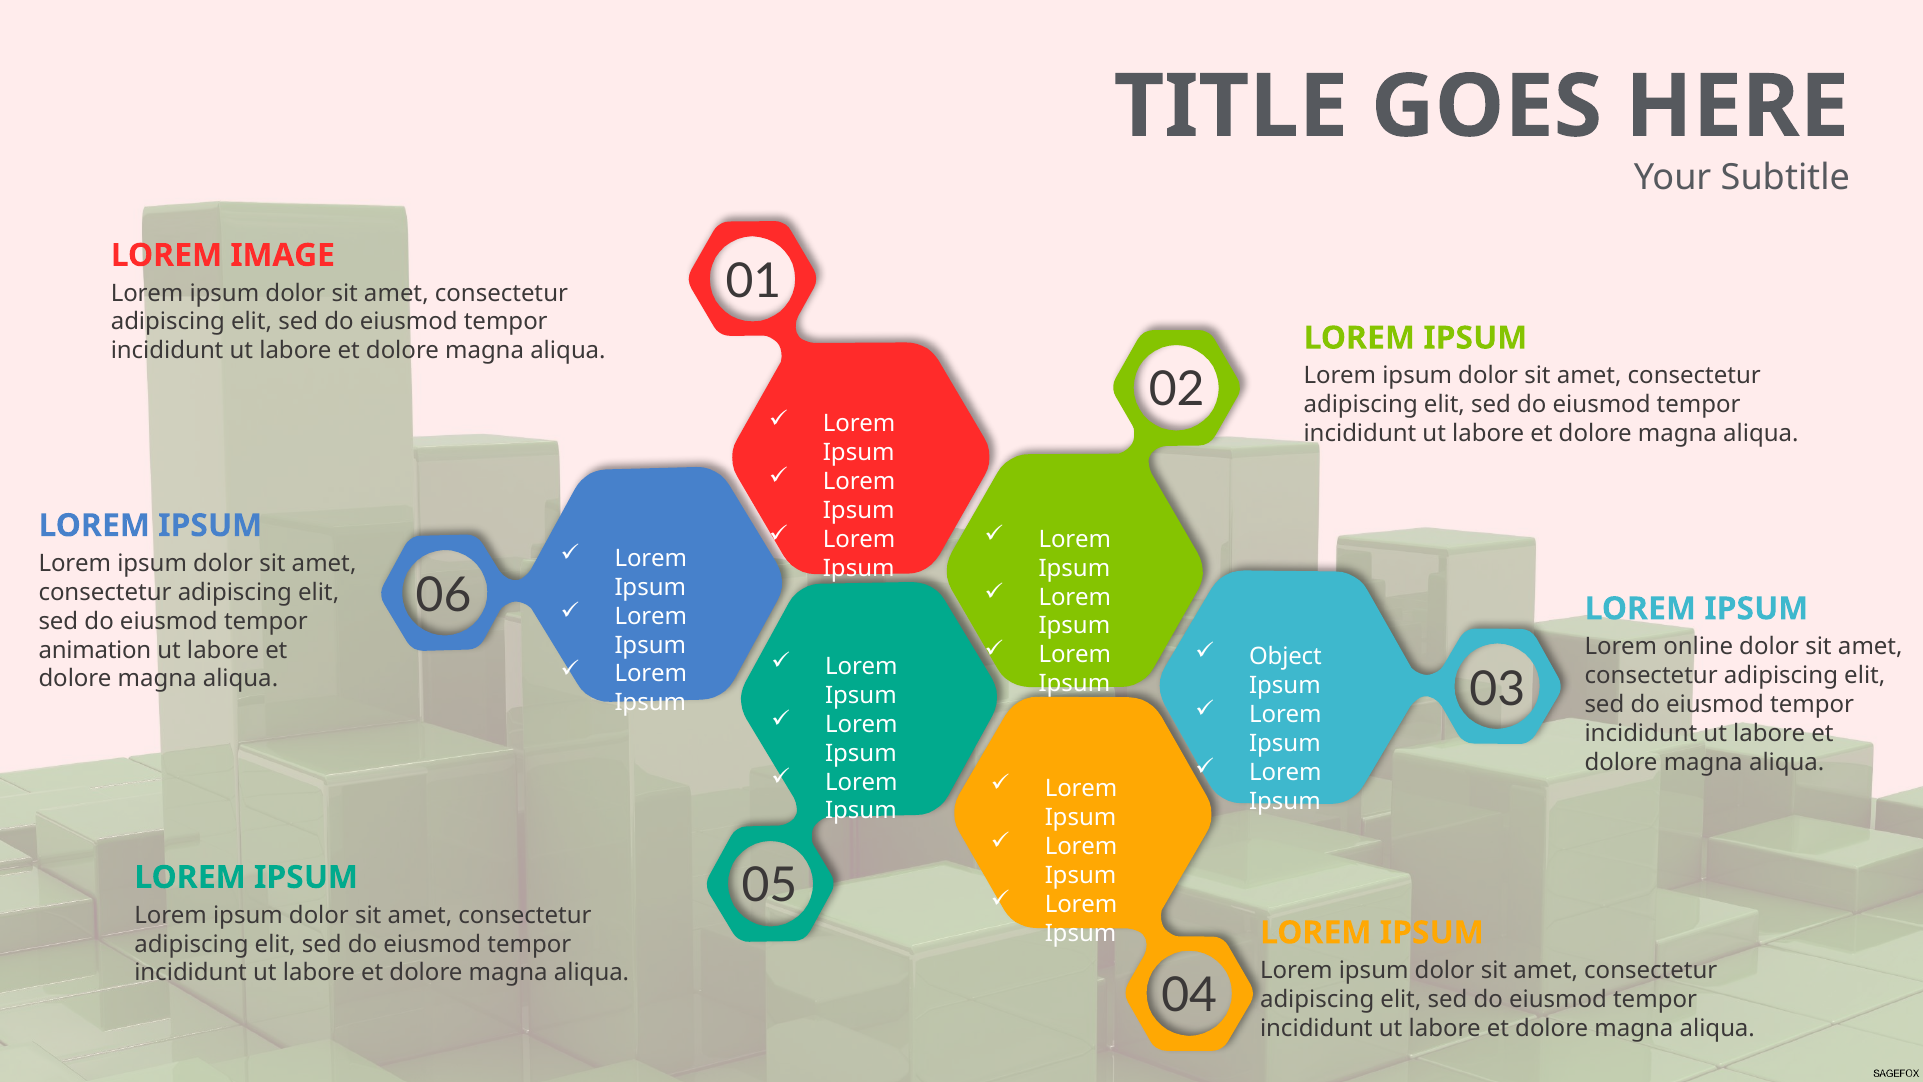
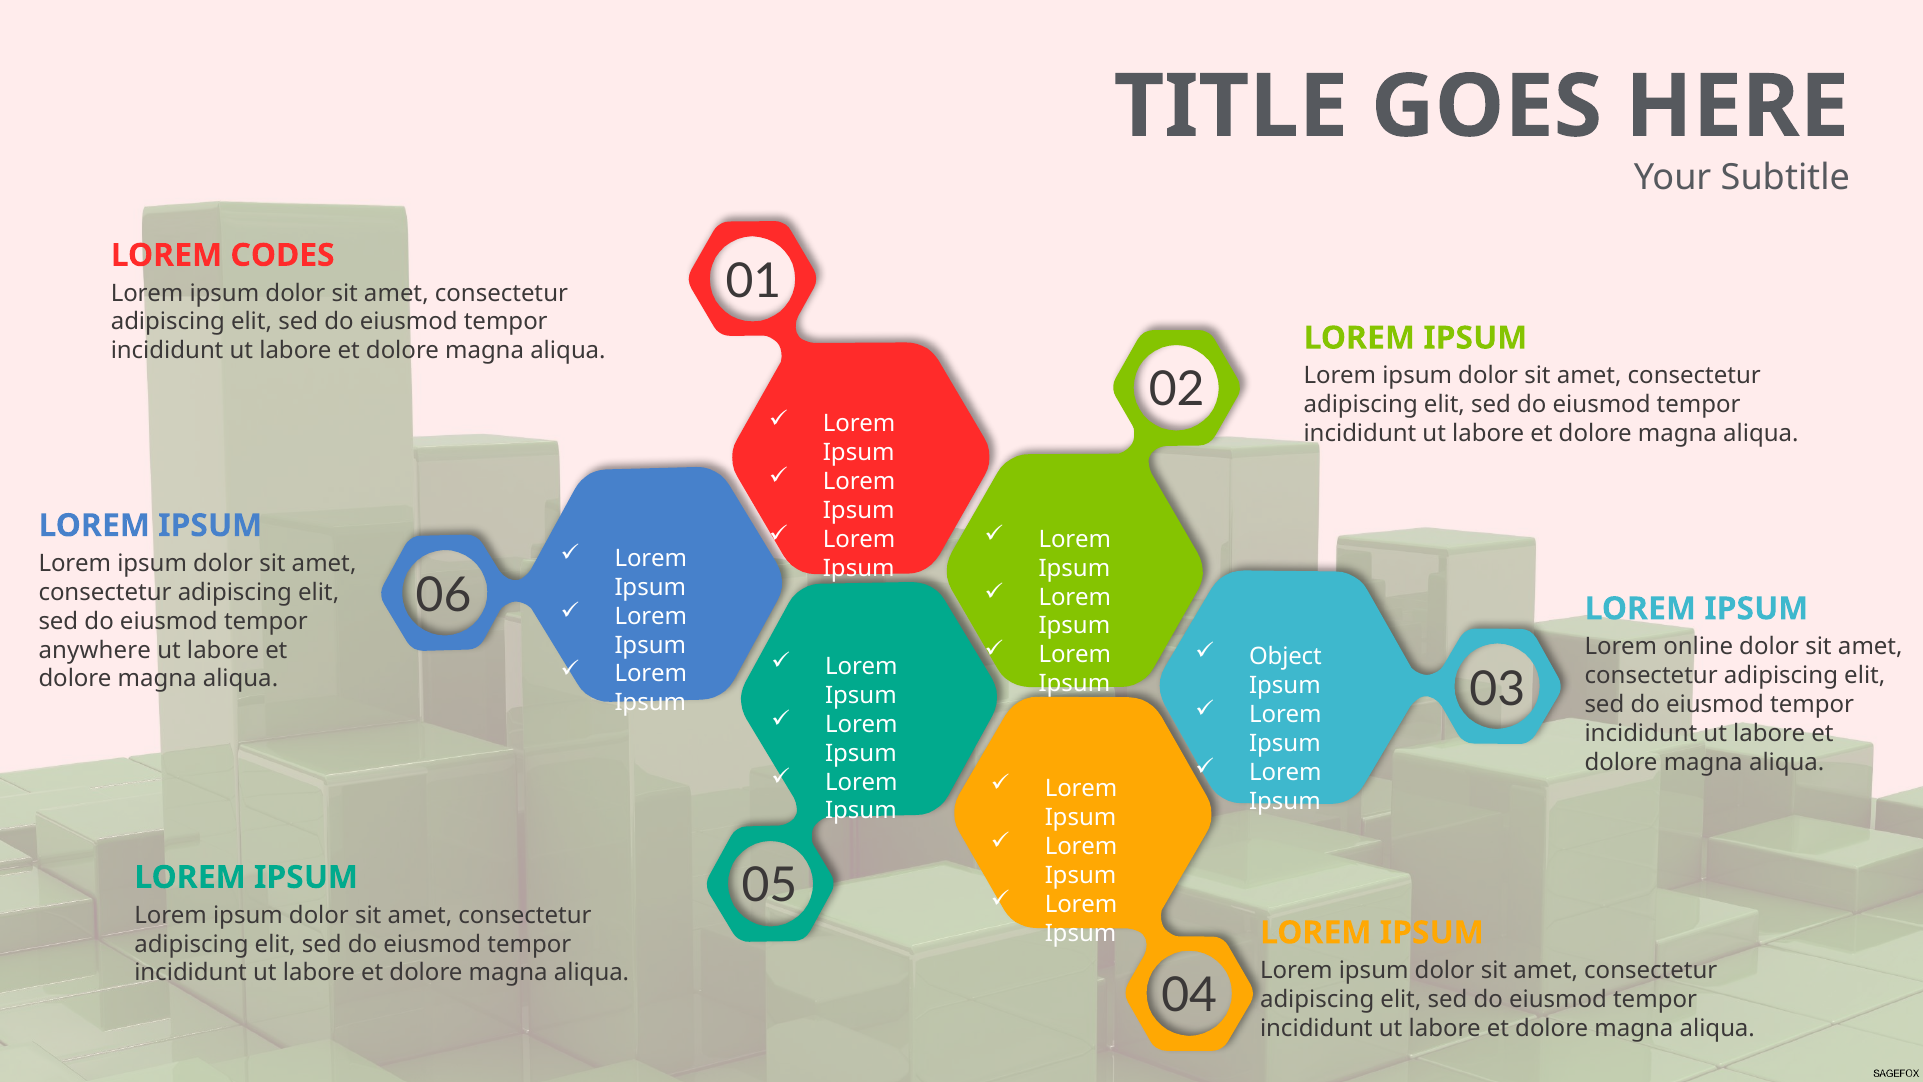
IMAGE: IMAGE -> CODES (283, 255)
animation: animation -> anywhere (95, 650)
